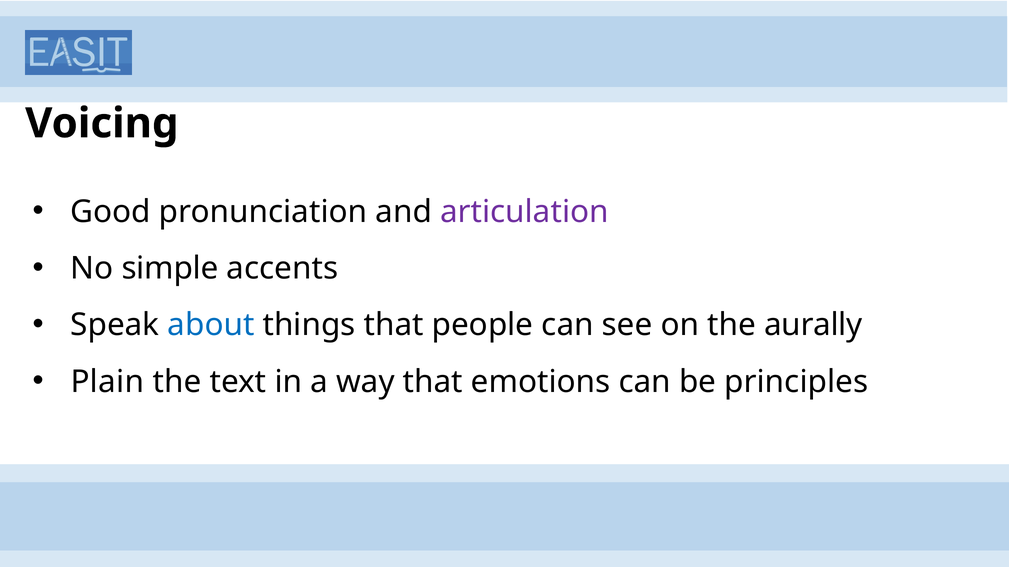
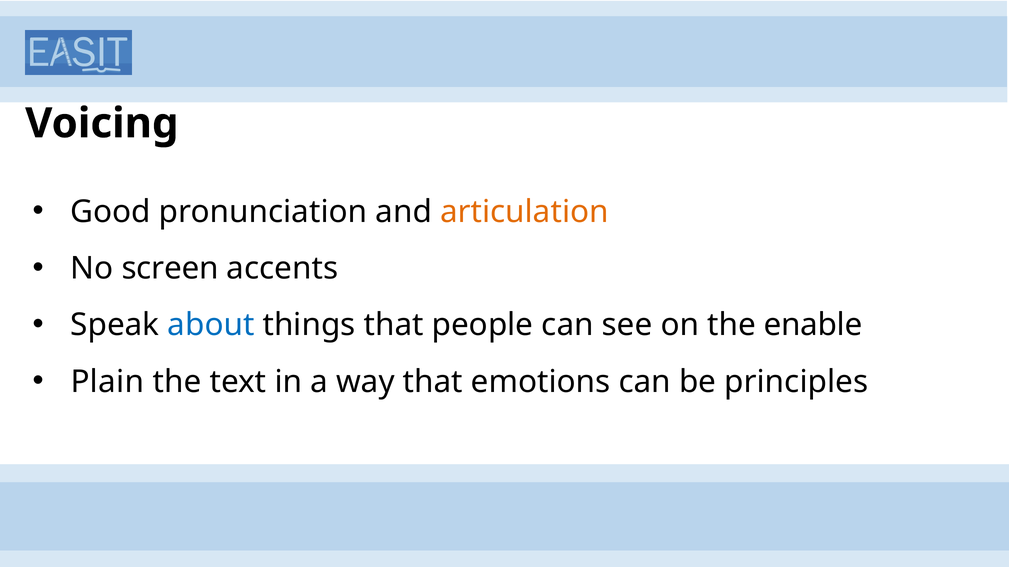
articulation colour: purple -> orange (524, 212)
simple: simple -> screen (170, 269)
aurally: aurally -> enable (813, 325)
